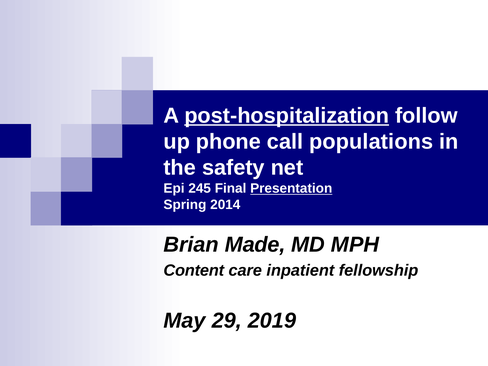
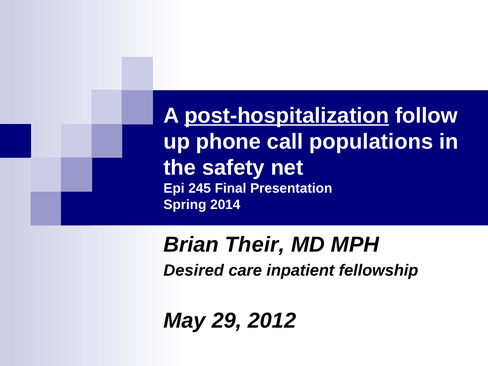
Presentation underline: present -> none (291, 188)
Made: Made -> Their (255, 245)
Content: Content -> Desired (194, 270)
2019: 2019 -> 2012 (272, 321)
